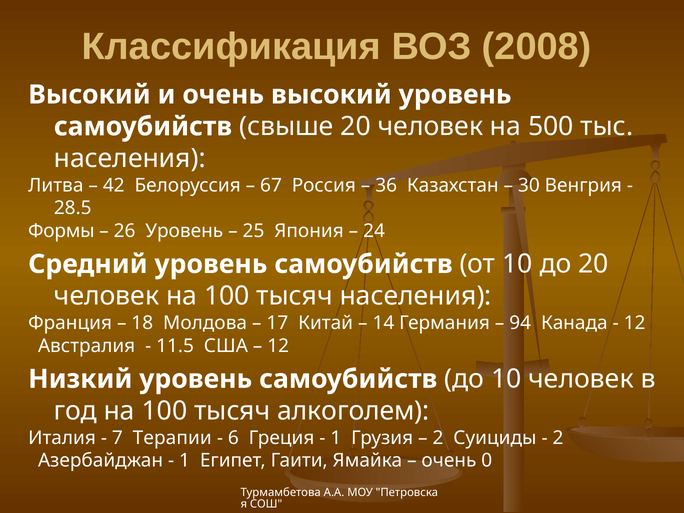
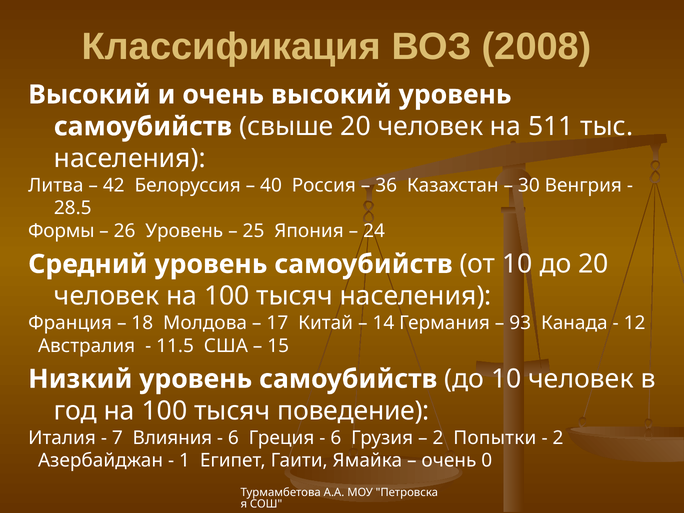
500: 500 -> 511 (551, 127)
67: 67 -> 40 (271, 185)
94: 94 -> 93 (520, 323)
12: 12 -> 15 (278, 346)
алкоголем: алкоголем -> поведение (353, 411)
Терапии: Терапии -> Влияния (172, 438)
1: 1 -> 6 (336, 438)
Суициды: Суициды -> Попытки (495, 438)
